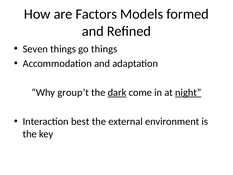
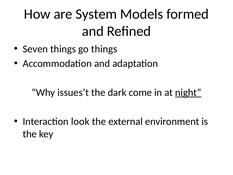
Factors: Factors -> System (96, 14)
group’t: group’t -> issues’t (73, 92)
dark underline: present -> none (117, 92)
best: best -> look (80, 121)
